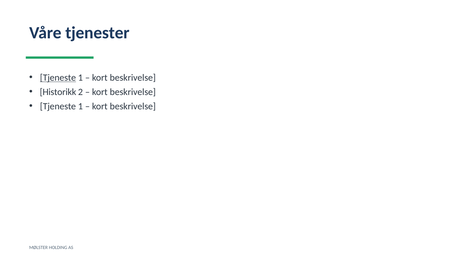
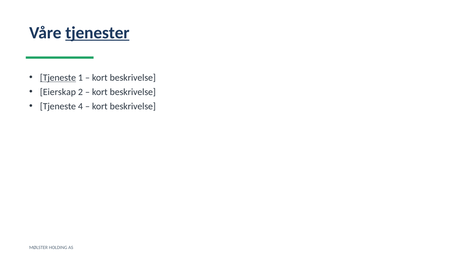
tjenester underline: none -> present (97, 33)
Historikk: Historikk -> Eierskap (58, 92)
1: 1 -> 4 (80, 106)
